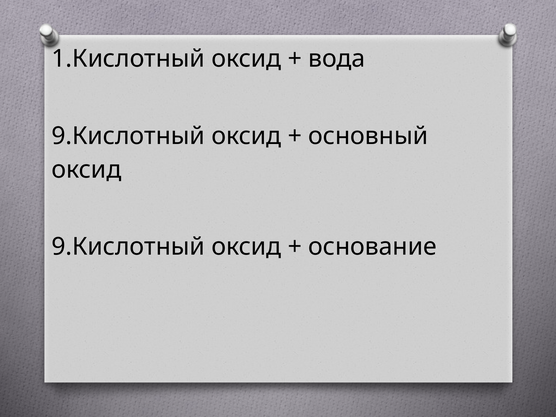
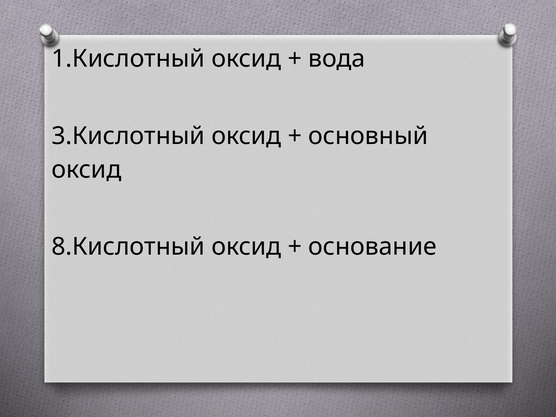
9.Кислотный: 9.Кислотный -> 3.Кислотный (128, 136)
9.Кислотный: 9.Кислотный -> 8.Кислотный (128, 247)
